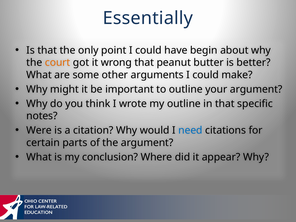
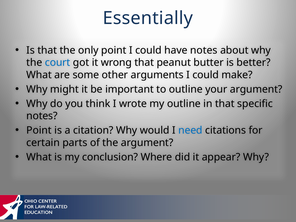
have begin: begin -> notes (204, 50)
court colour: orange -> blue (58, 63)
Were: Were -> Point (39, 130)
